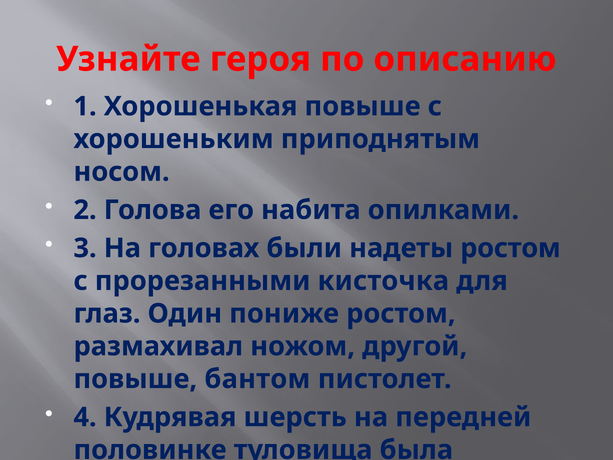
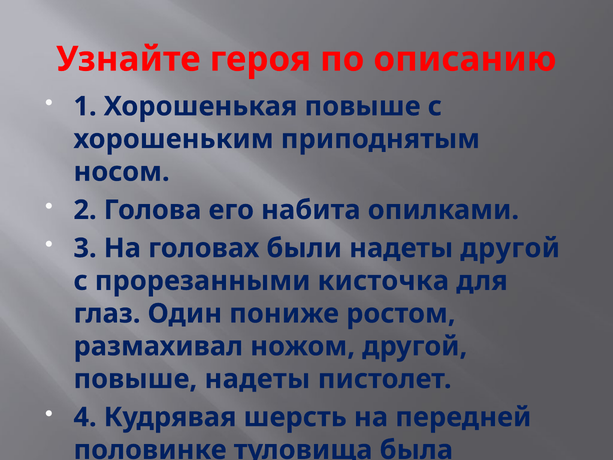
надеты ростом: ростом -> другой (510, 248)
повыше бантом: бантом -> надеты (257, 379)
